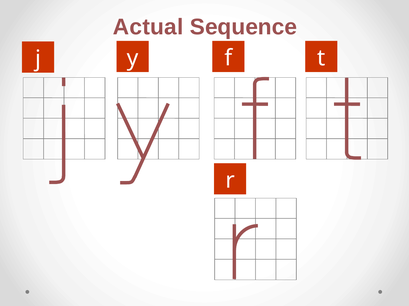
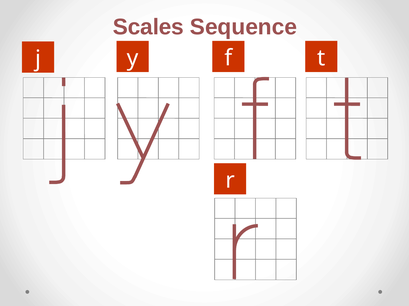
Actual: Actual -> Scales (148, 27)
